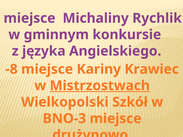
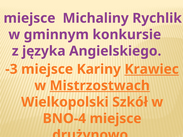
-8: -8 -> -3 (11, 69)
Krawiec underline: none -> present (152, 69)
BNO-3: BNO-3 -> BNO-4 (64, 119)
